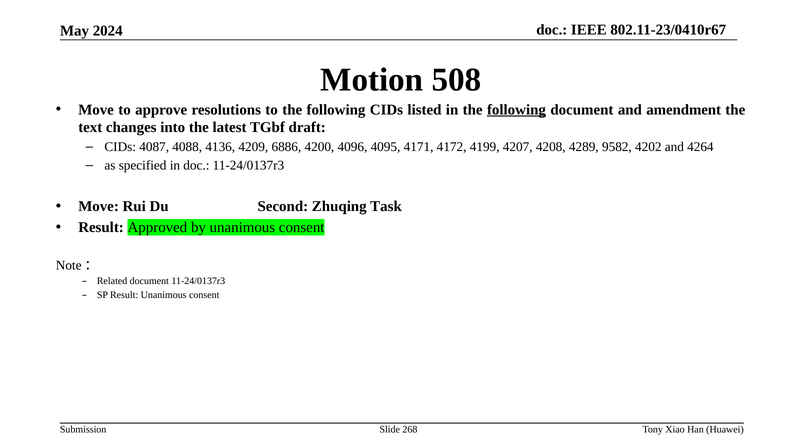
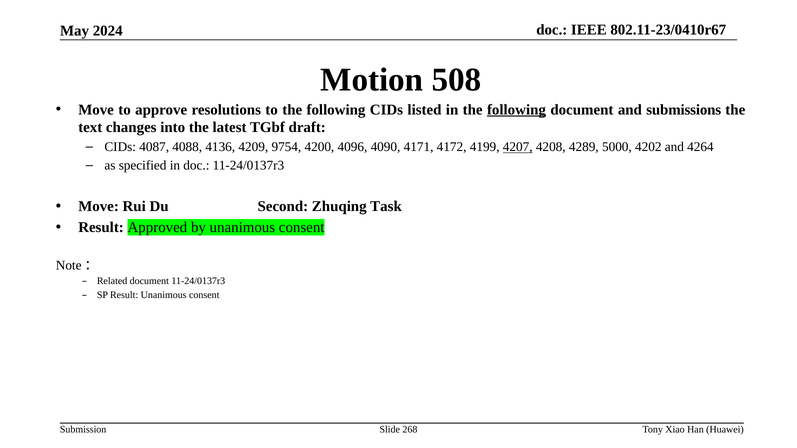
amendment: amendment -> submissions (684, 110)
6886: 6886 -> 9754 (286, 147)
4095: 4095 -> 4090 (386, 147)
4207 underline: none -> present (518, 147)
9582: 9582 -> 5000 (617, 147)
